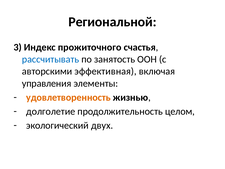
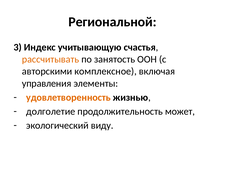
прожиточного: прожиточного -> учитывающую (90, 47)
рассчитывать colour: blue -> orange (51, 59)
эффективная: эффективная -> комплексное (106, 71)
целом: целом -> может (180, 111)
двух: двух -> виду (102, 125)
